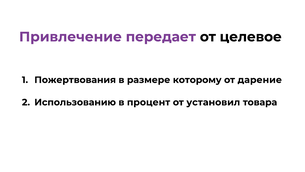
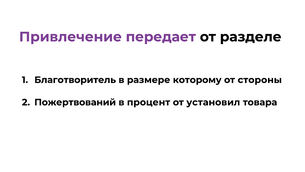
целевое: целевое -> разделе (251, 37)
Пожертвования: Пожертвования -> Благотворитель (75, 80)
дарение: дарение -> стороны (260, 80)
Использованию: Использованию -> Пожертвований (75, 102)
